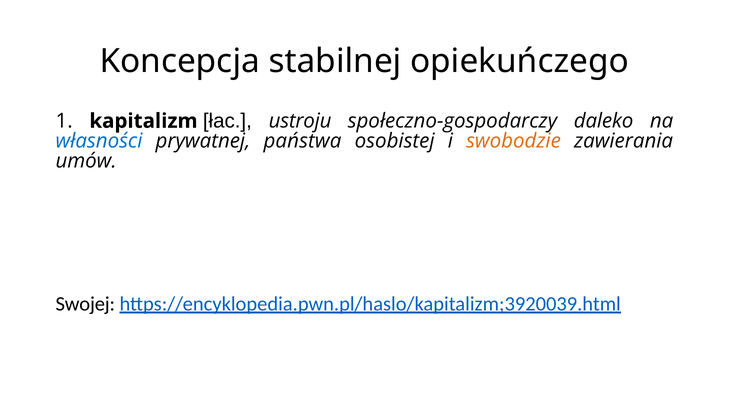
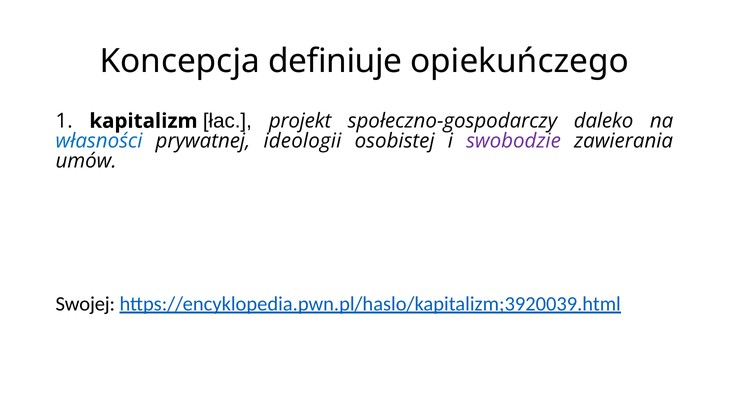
stabilnej: stabilnej -> definiuje (335, 61)
ustroju: ustroju -> projekt (300, 121)
państwa: państwa -> ideologii (302, 141)
swobodzie colour: orange -> purple (514, 141)
